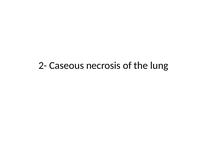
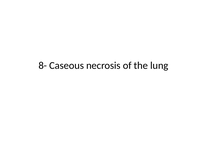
2-: 2- -> 8- (43, 66)
